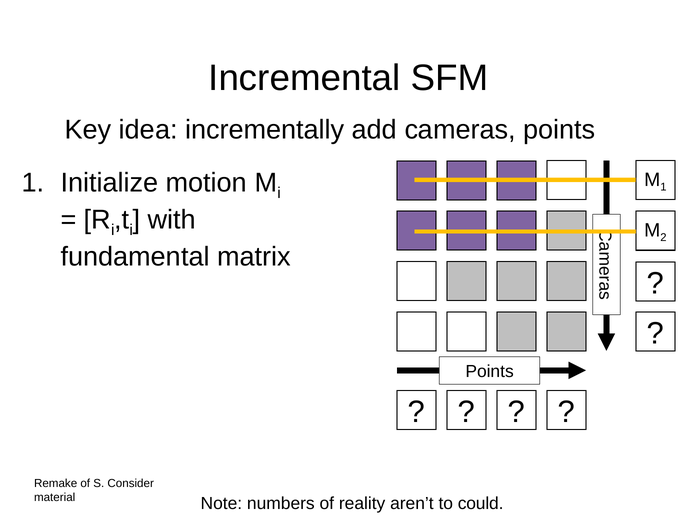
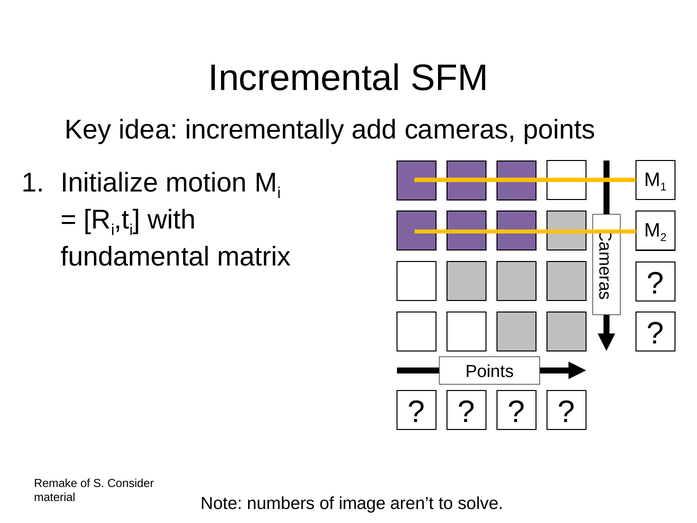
reality: reality -> image (362, 503)
could: could -> solve (481, 503)
